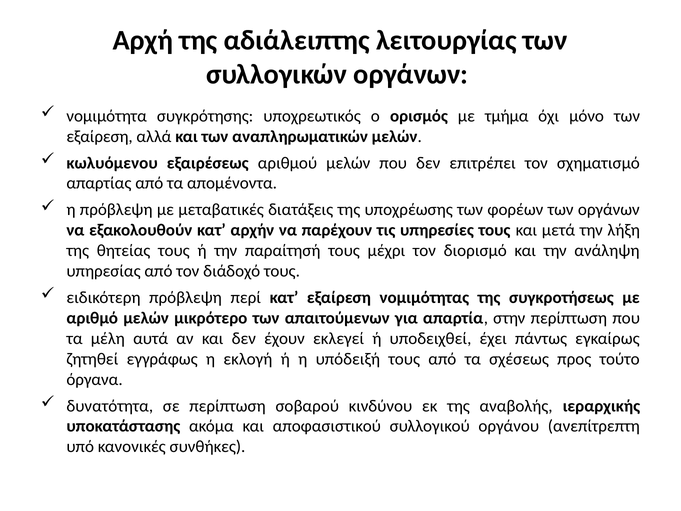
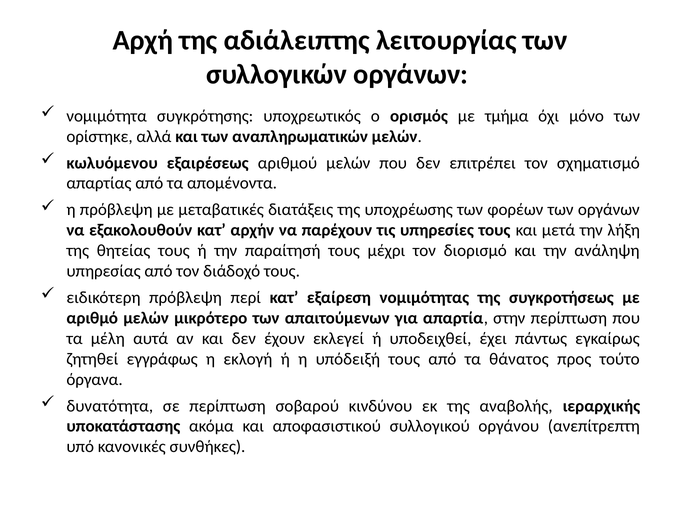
εξαίρεση: εξαίρεση -> ορίστηκε (100, 136)
σχέσεως: σχέσεως -> θάνατος (519, 359)
